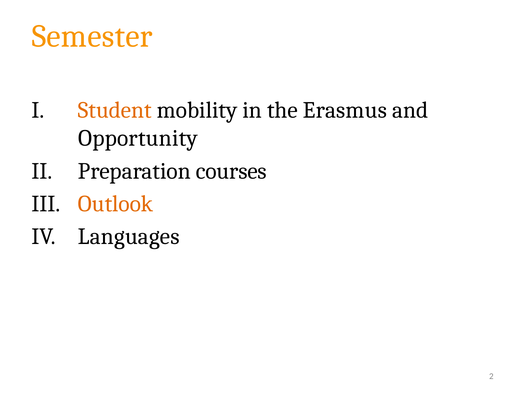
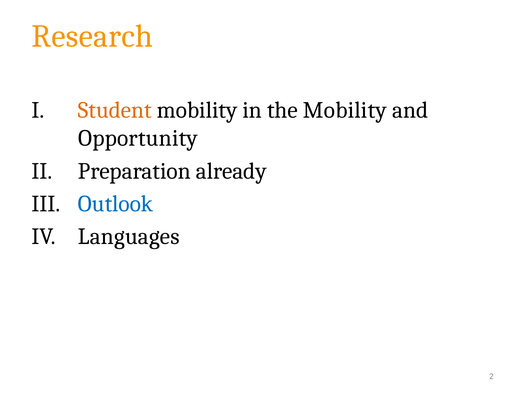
Semester: Semester -> Research (92, 36)
the Erasmus: Erasmus -> Mobility (345, 110)
courses: courses -> already (231, 171)
Outlook colour: orange -> blue (116, 204)
